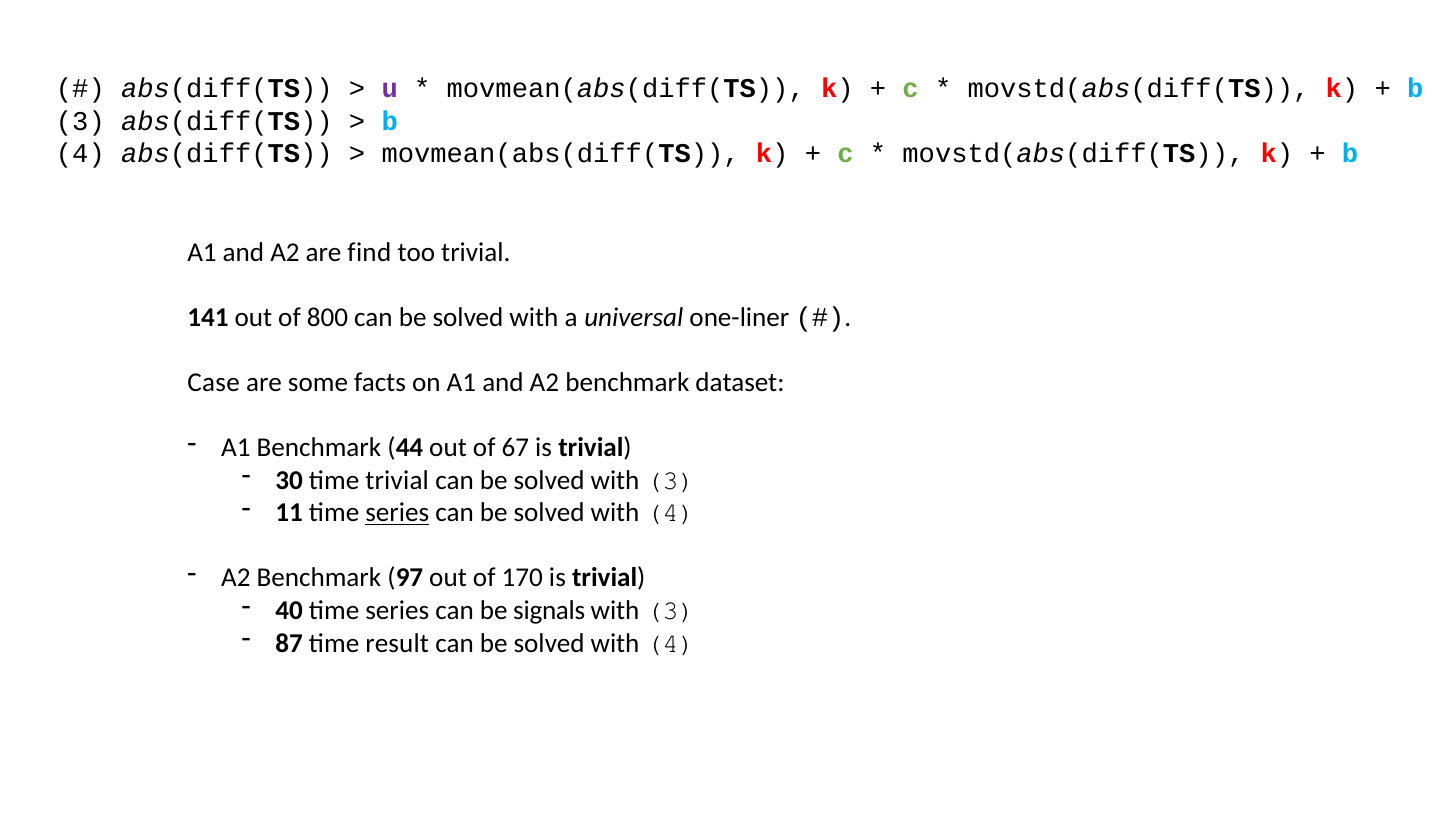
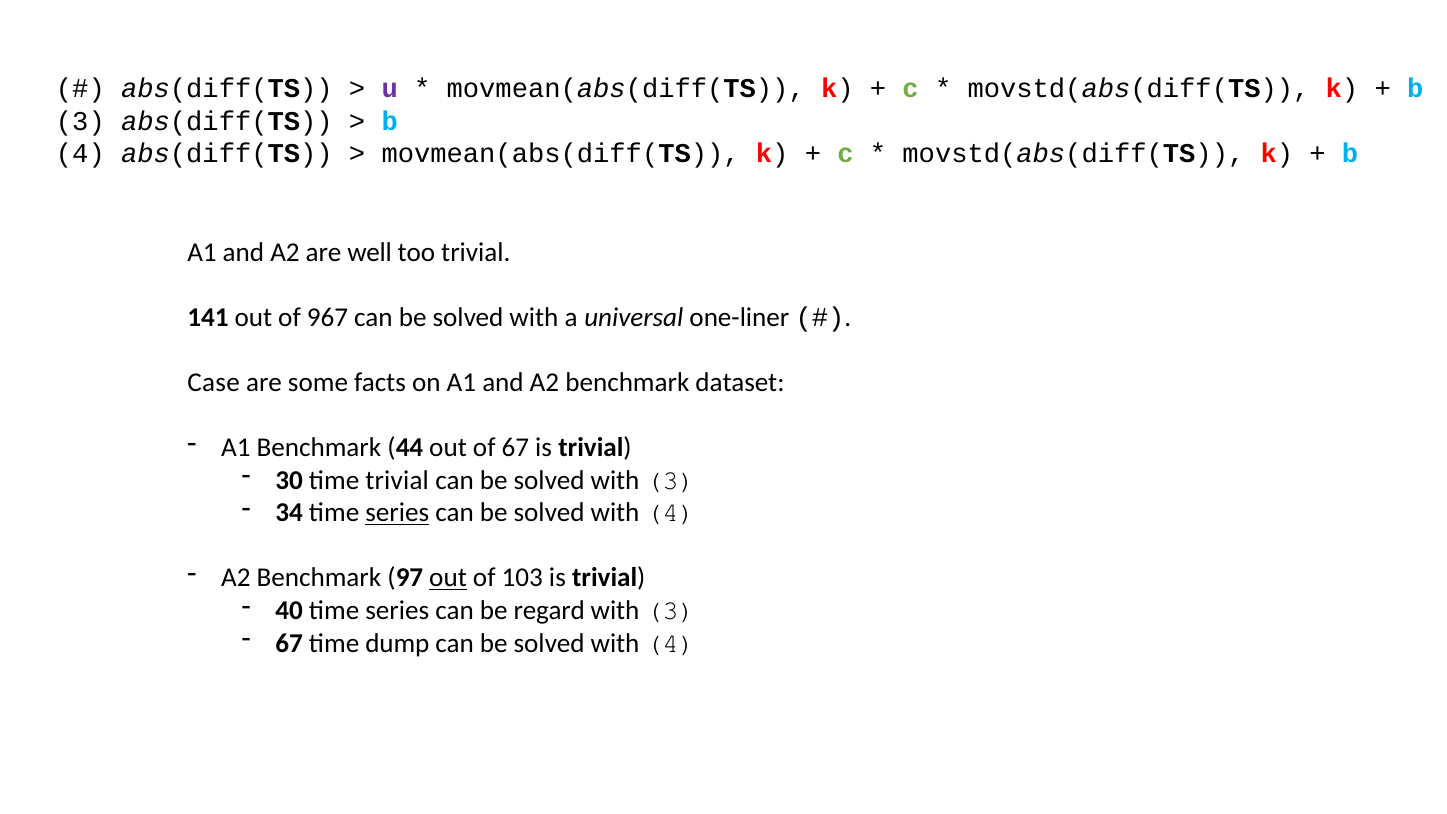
find: find -> well (370, 252)
800: 800 -> 967 (327, 317)
11: 11 -> 34 (289, 513)
out underline: none -> present (448, 578)
170: 170 -> 103 (522, 578)
signals: signals -> regard (549, 610)
87: 87 -> 67 (289, 643)
result: result -> dump (397, 643)
